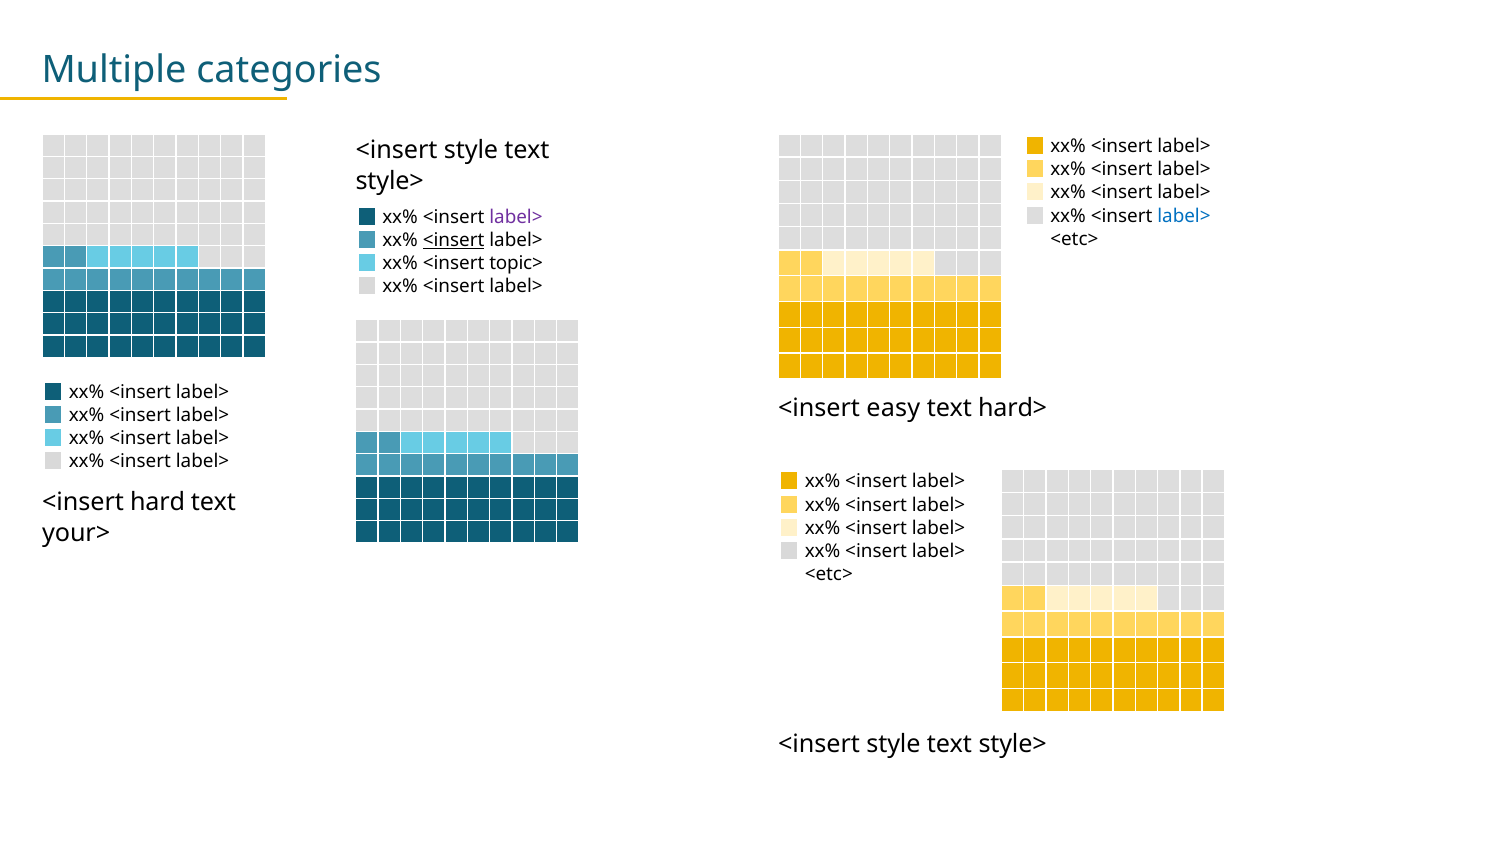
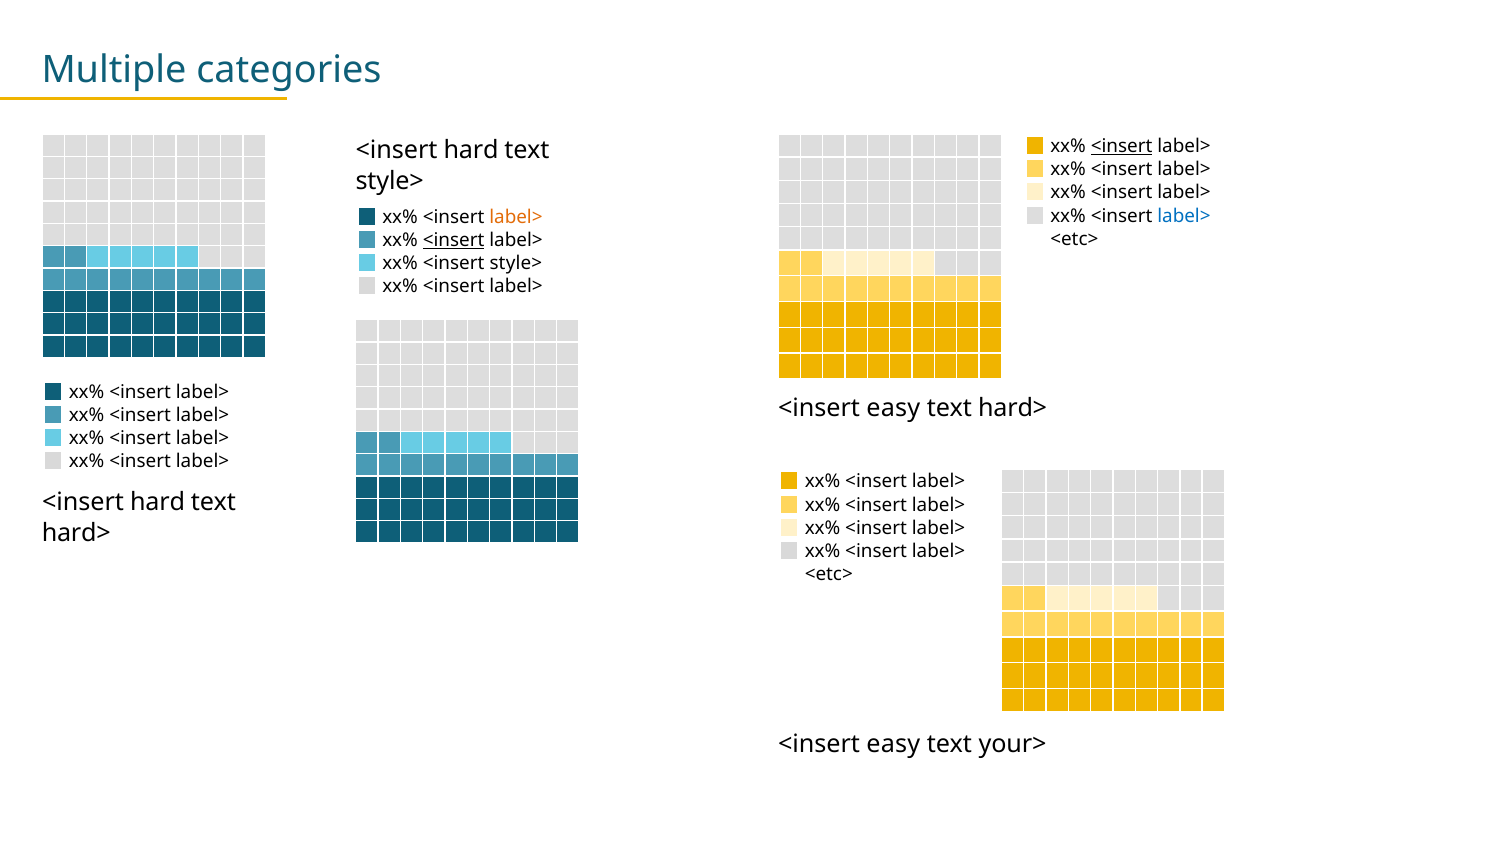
<insert underline: none -> present (1122, 146)
style: style -> hard (471, 150)
label> colour: purple -> orange (516, 217)
<insert topic>: topic> -> style> (516, 263)
your>: your> -> hard> (76, 533)
style: style -> easy (893, 743)
style>: style> -> your> (1013, 743)
